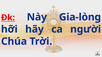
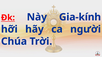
Gia-lòng: Gia-lòng -> Gia-kính (80, 17)
